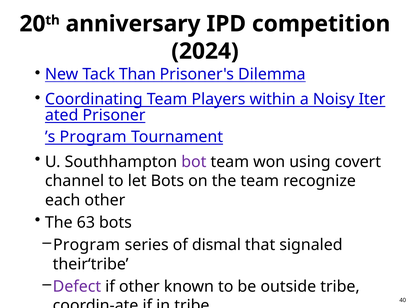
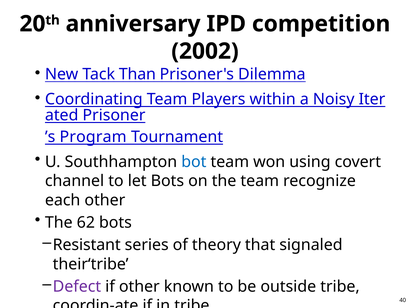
2024: 2024 -> 2002 (205, 51)
bot colour: purple -> blue (194, 162)
63: 63 -> 62 (86, 222)
Program: Program -> Resistant (87, 245)
dismal: dismal -> theory (216, 245)
